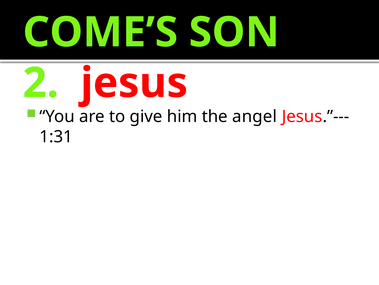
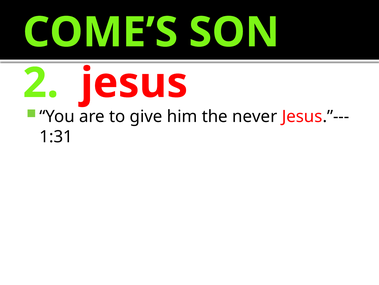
angel: angel -> never (255, 116)
